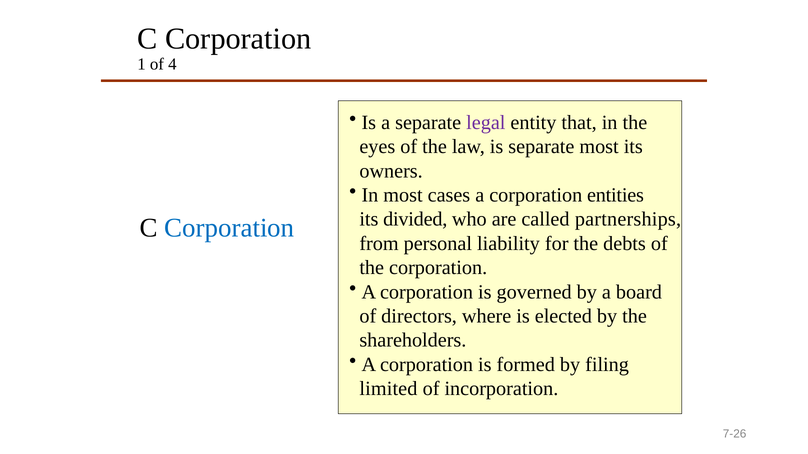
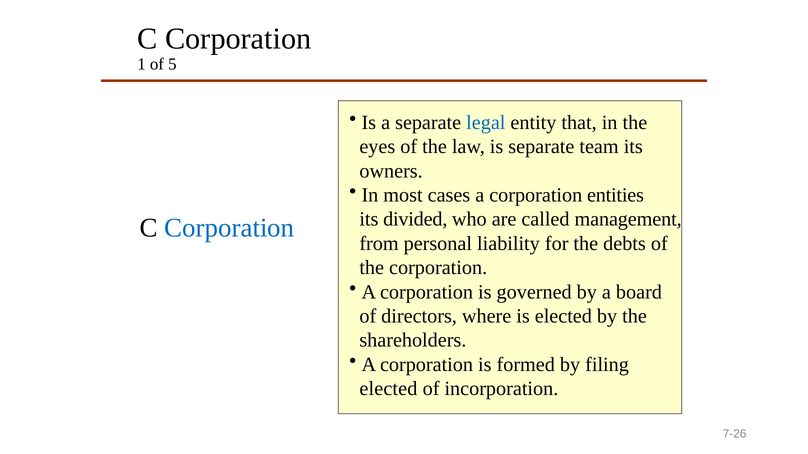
4: 4 -> 5 (172, 64)
legal colour: purple -> blue (486, 123)
separate most: most -> team (599, 147)
partnerships: partnerships -> management (628, 220)
limited: limited -> elected (388, 389)
